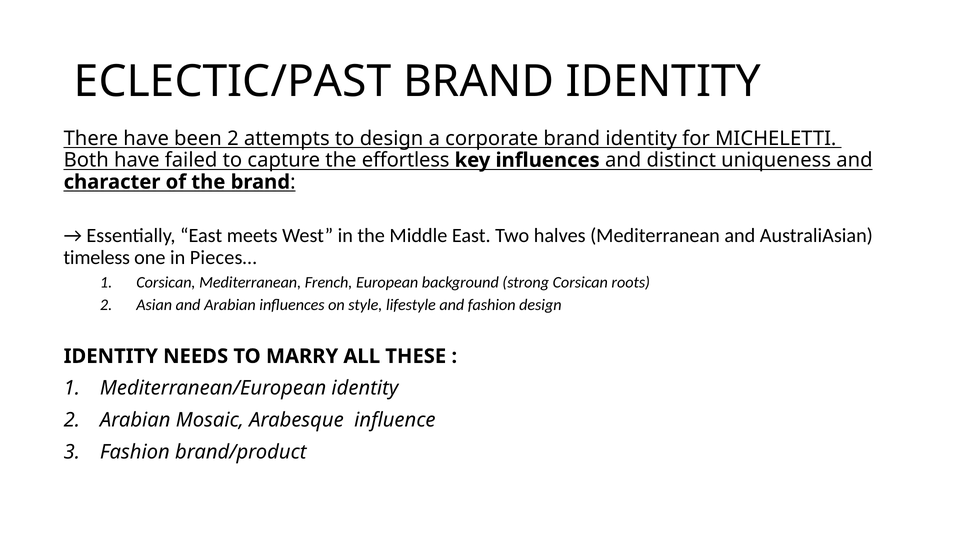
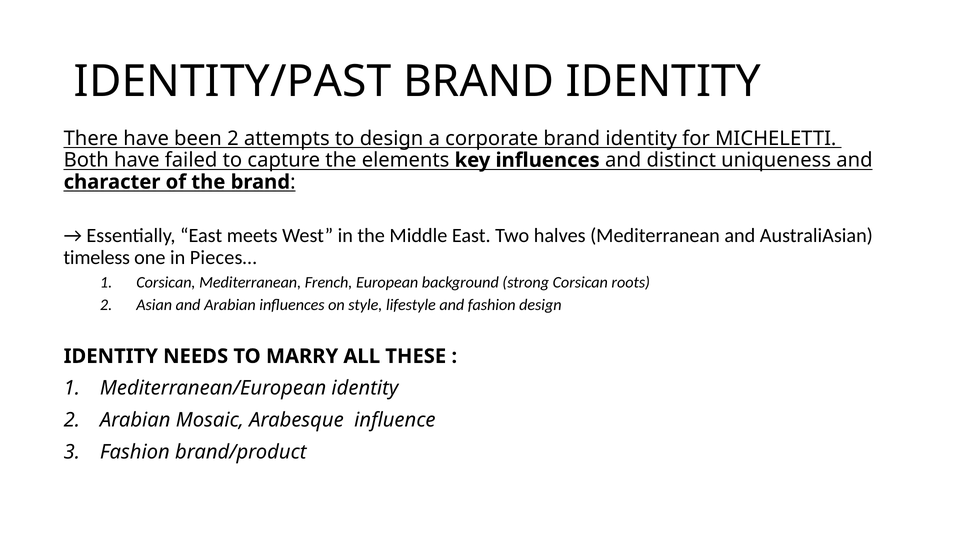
ECLECTIC/PAST: ECLECTIC/PAST -> IDENTITY/PAST (233, 81)
effortless: effortless -> elements (406, 160)
